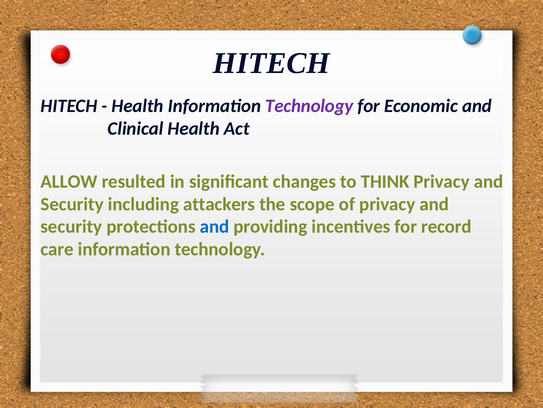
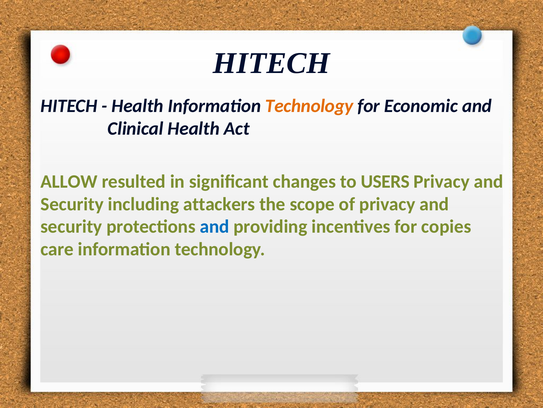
Technology colour: purple -> orange (309, 106)
THINK: THINK -> USERS (385, 181)
record: record -> copies (446, 226)
